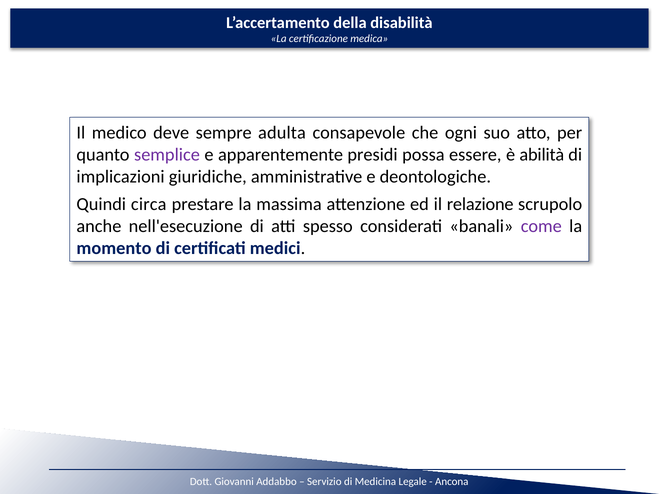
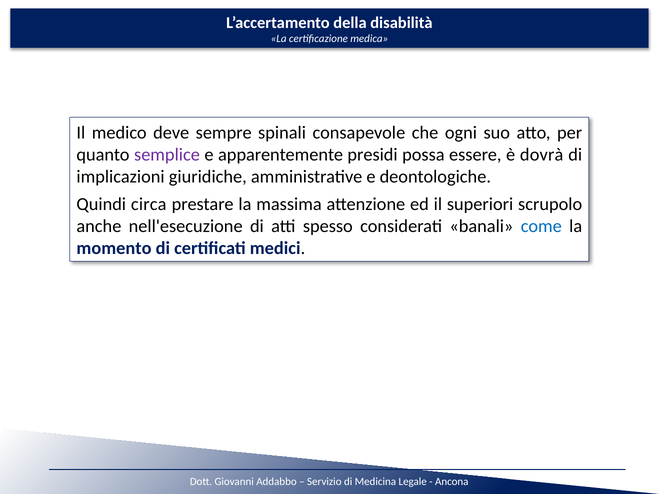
adulta: adulta -> spinali (282, 133)
abilità: abilità -> dovrà (542, 155)
relazione: relazione -> superiori (480, 204)
come colour: purple -> blue (541, 226)
